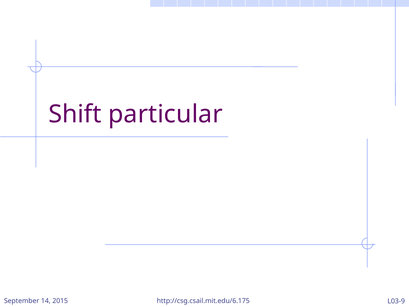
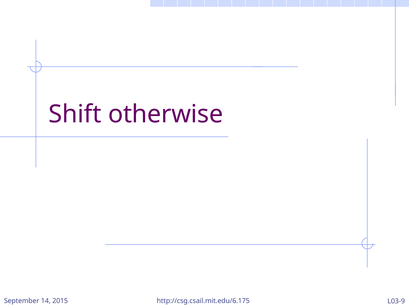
particular: particular -> otherwise (166, 114)
